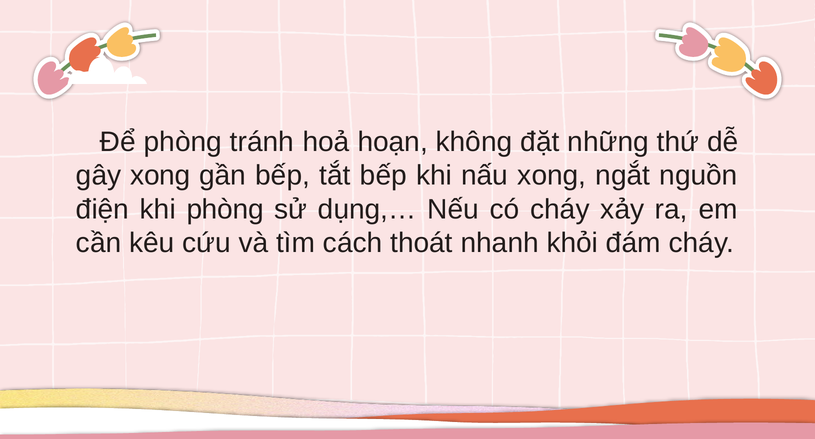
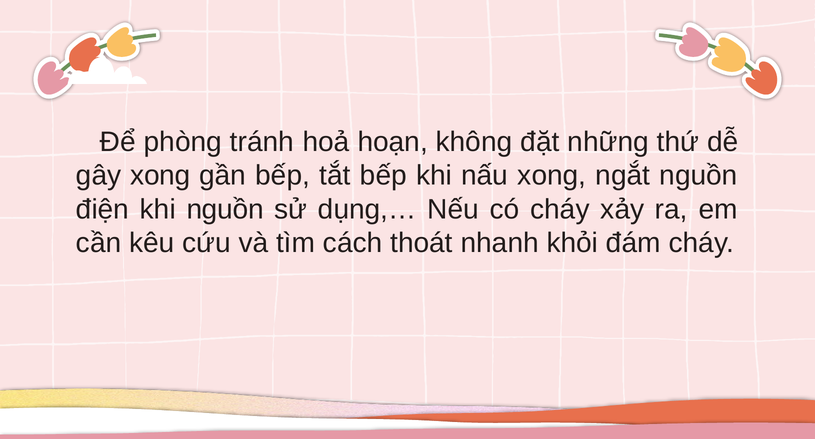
khi phòng: phòng -> nguồn (225, 209)
